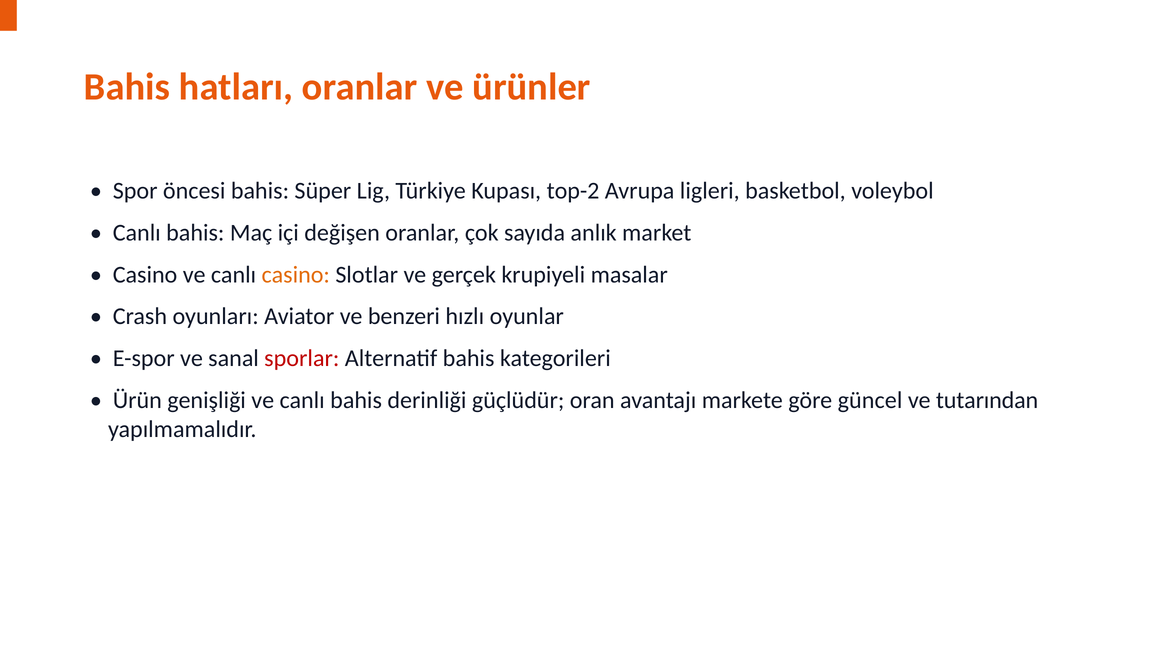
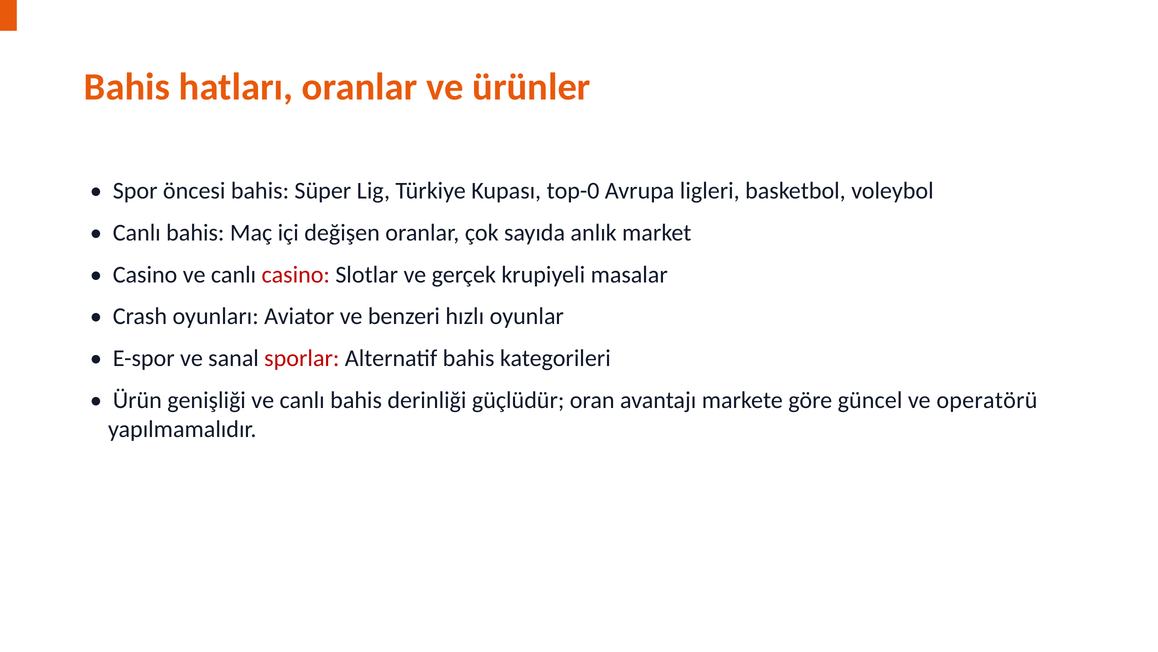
top-2: top-2 -> top-0 (573, 191)
casino colour: orange -> red (296, 274)
tutarından: tutarından -> operatörü (987, 400)
